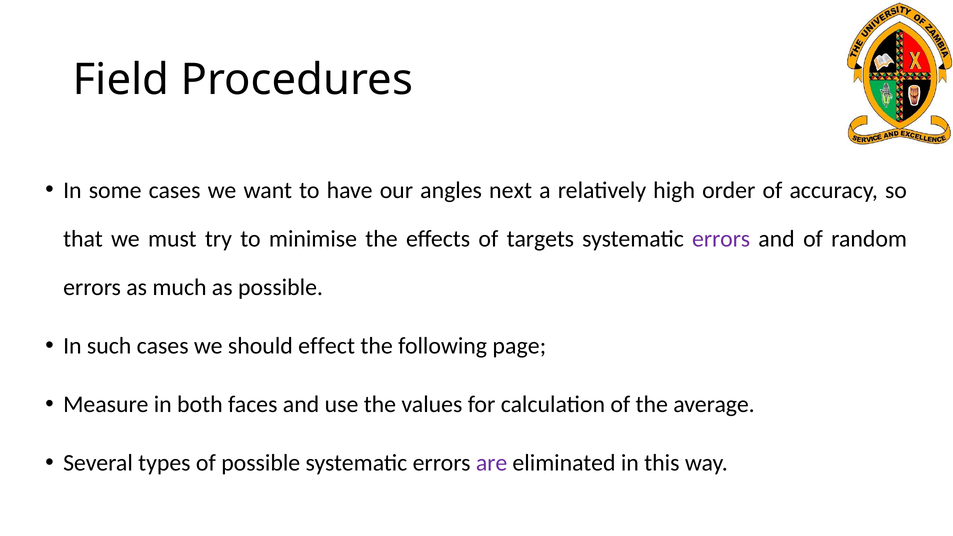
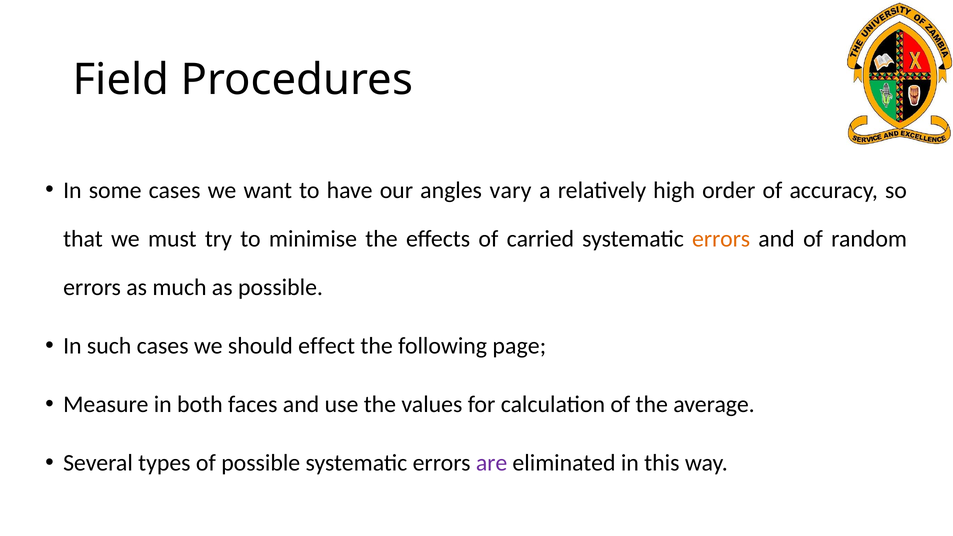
next: next -> vary (510, 190)
targets: targets -> carried (540, 239)
errors colour: purple -> orange (721, 239)
